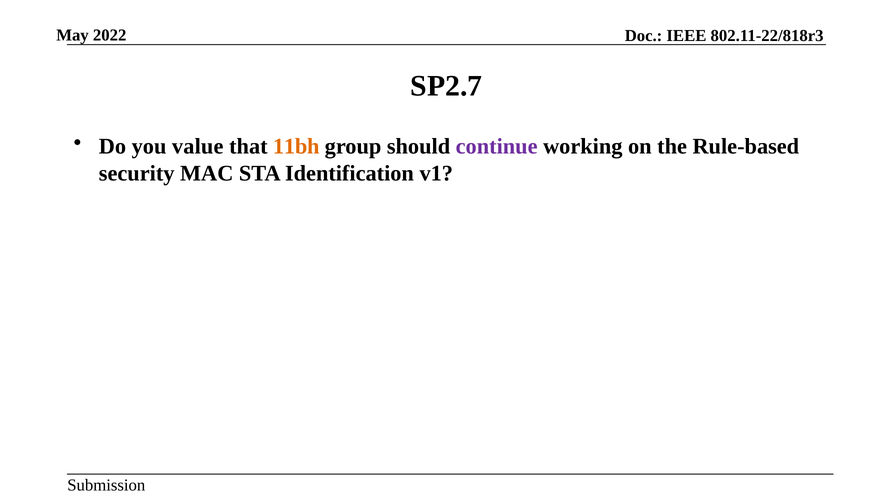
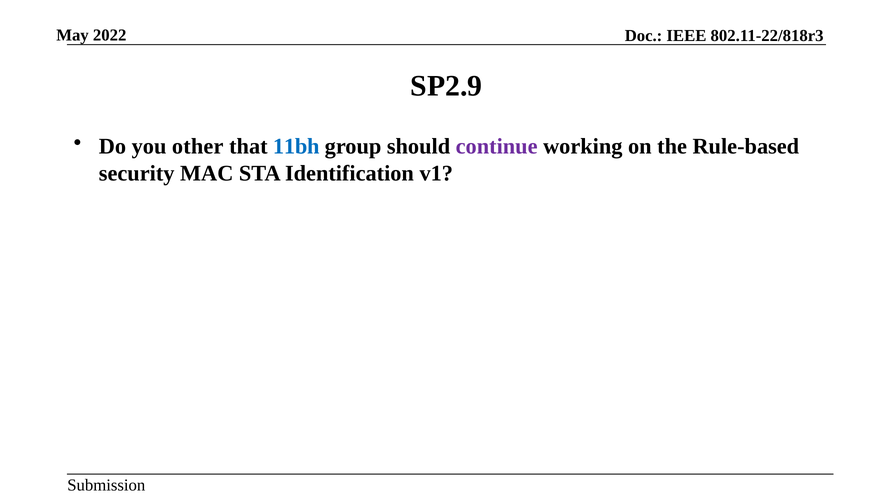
SP2.7: SP2.7 -> SP2.9 (446, 86)
value: value -> other (198, 147)
11bh colour: orange -> blue (296, 147)
